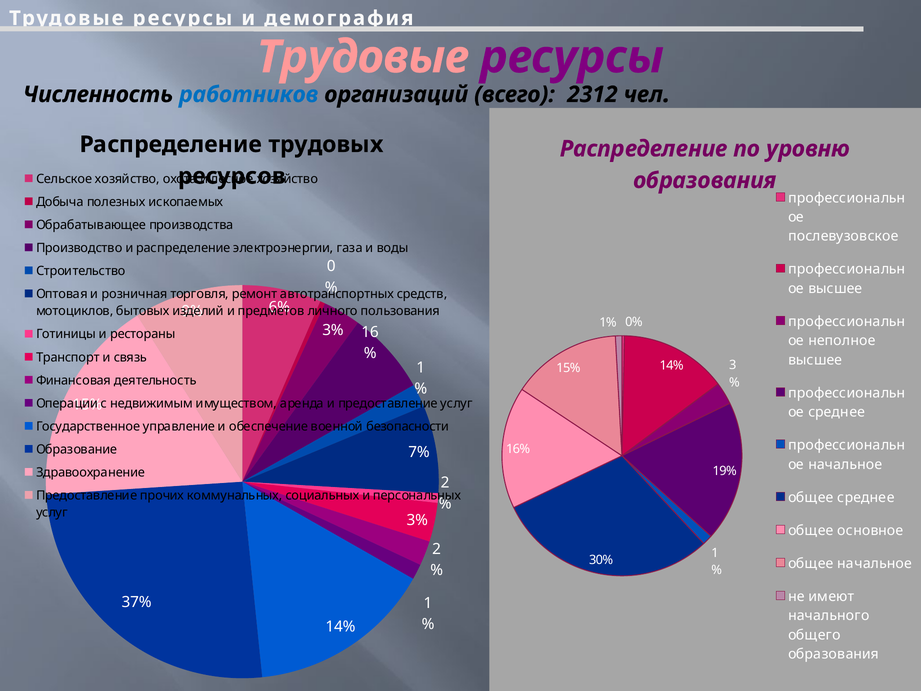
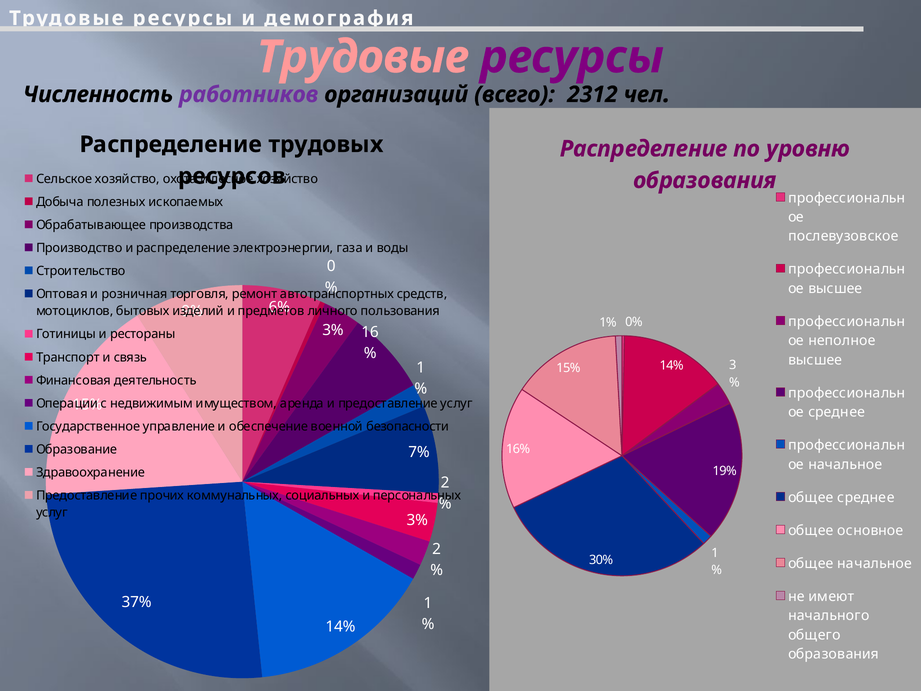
работников colour: blue -> purple (249, 94)
